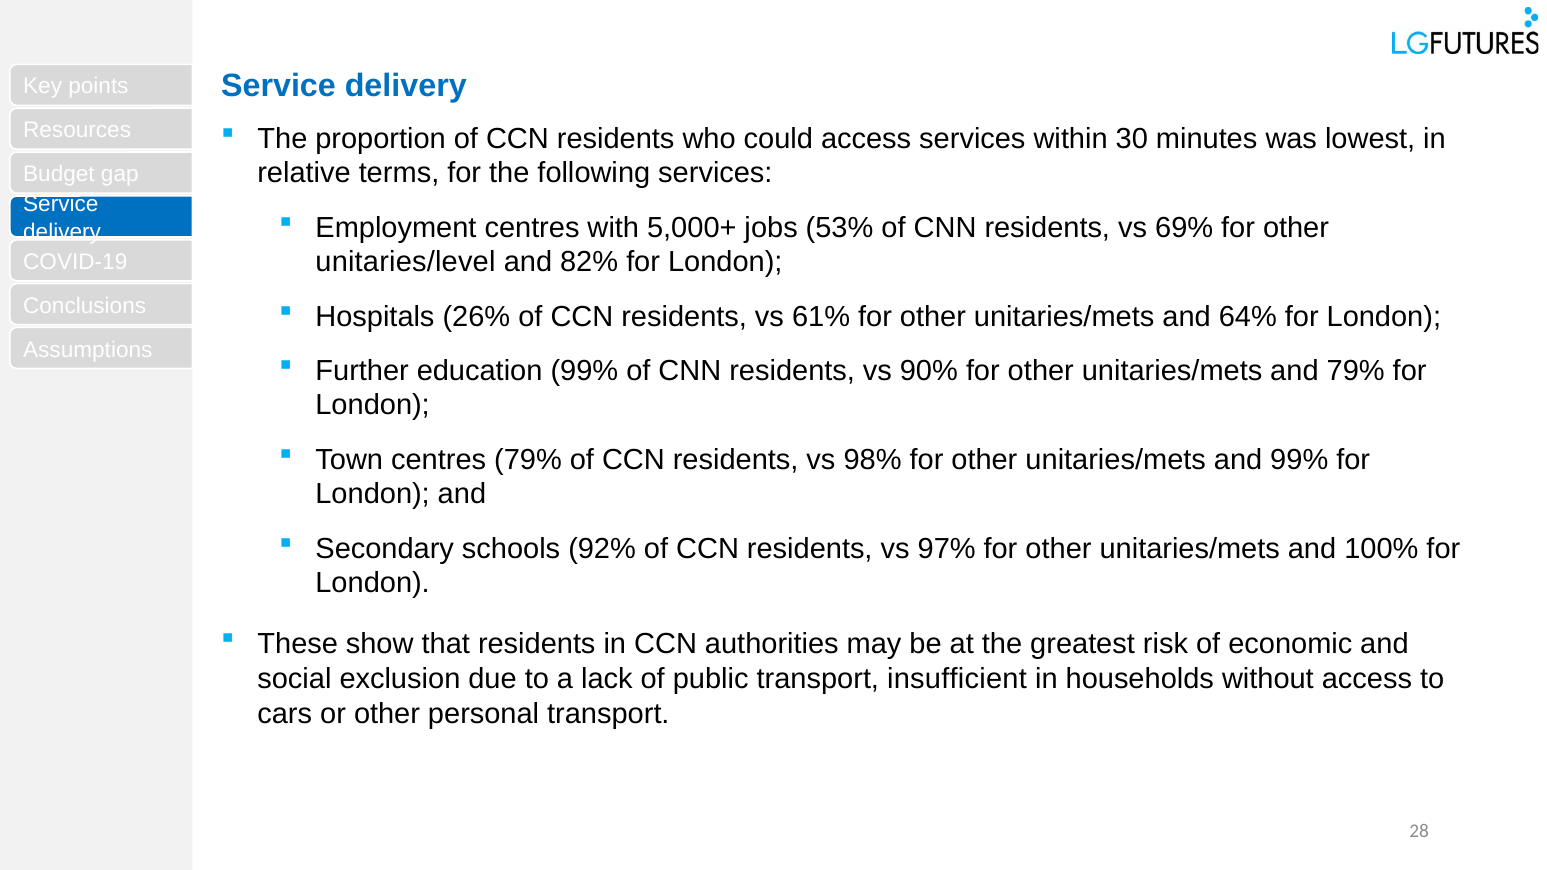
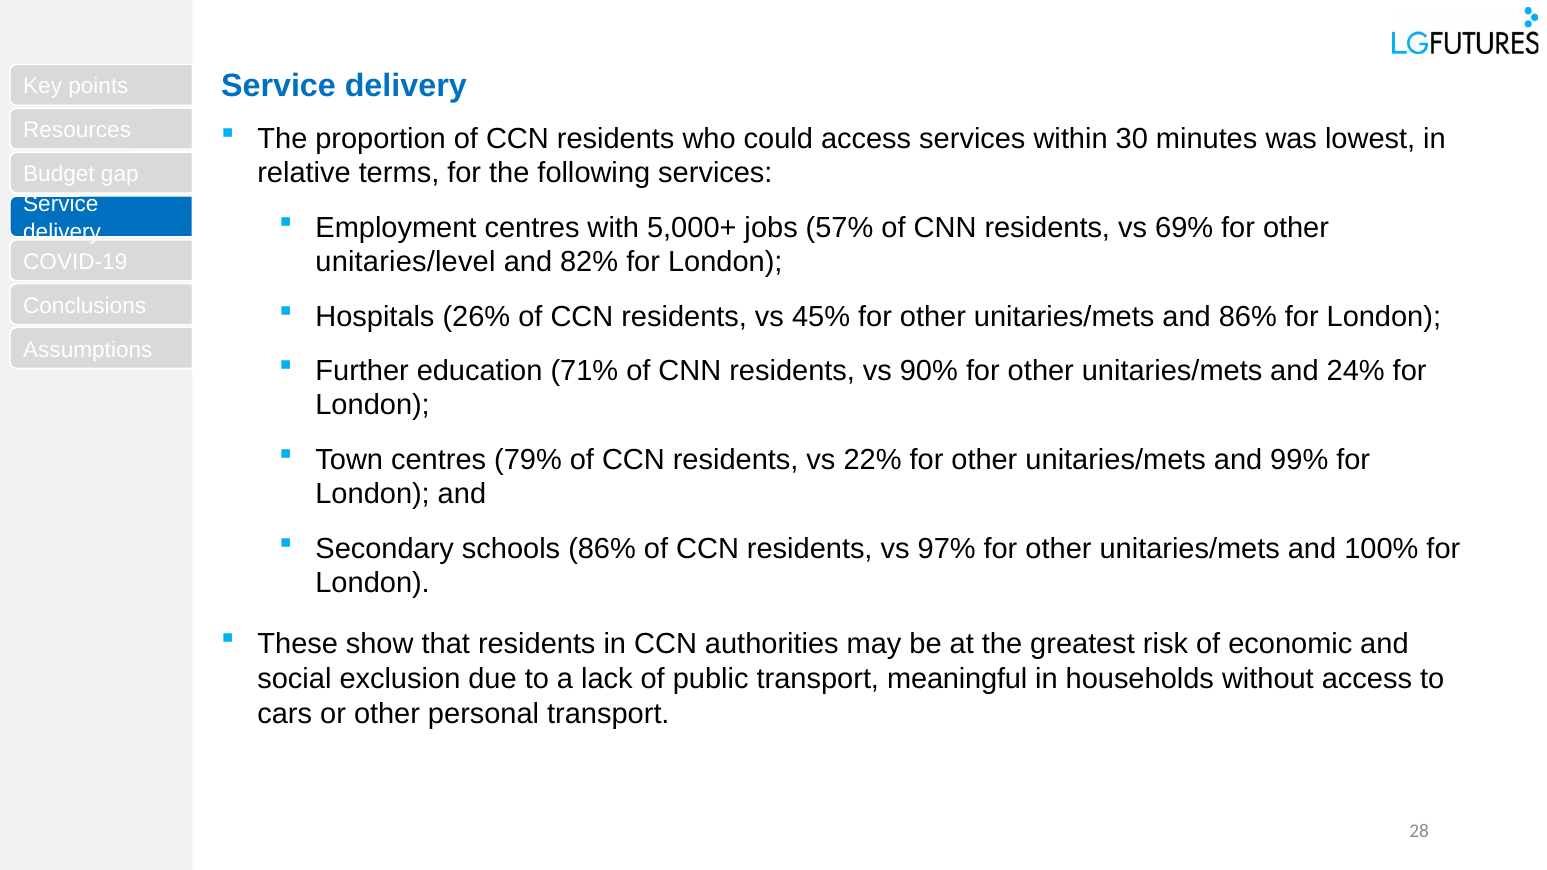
53%: 53% -> 57% (840, 228)
61%: 61% -> 45% (821, 317)
and 64%: 64% -> 86% (1248, 317)
education 99%: 99% -> 71% (584, 371)
and 79%: 79% -> 24% (1356, 371)
98%: 98% -> 22% (873, 460)
schools 92%: 92% -> 86% (602, 549)
insufficient: insufficient -> meaningful (957, 679)
